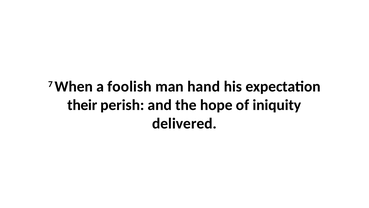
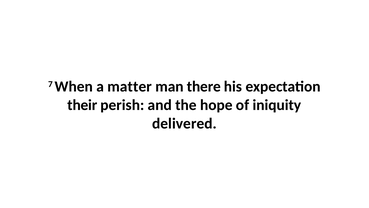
foolish: foolish -> matter (130, 86)
hand: hand -> there (204, 86)
